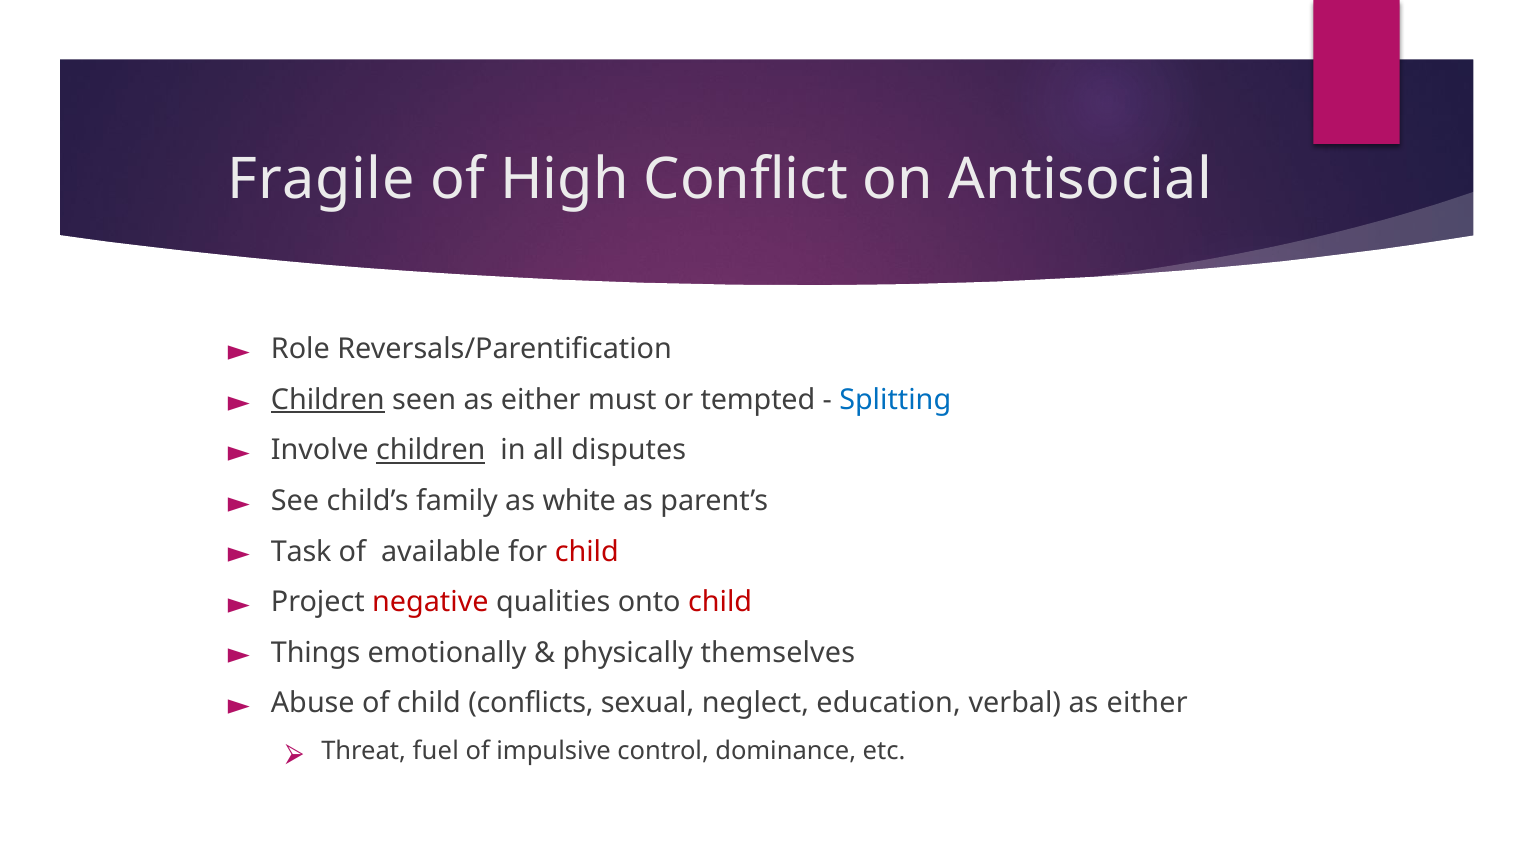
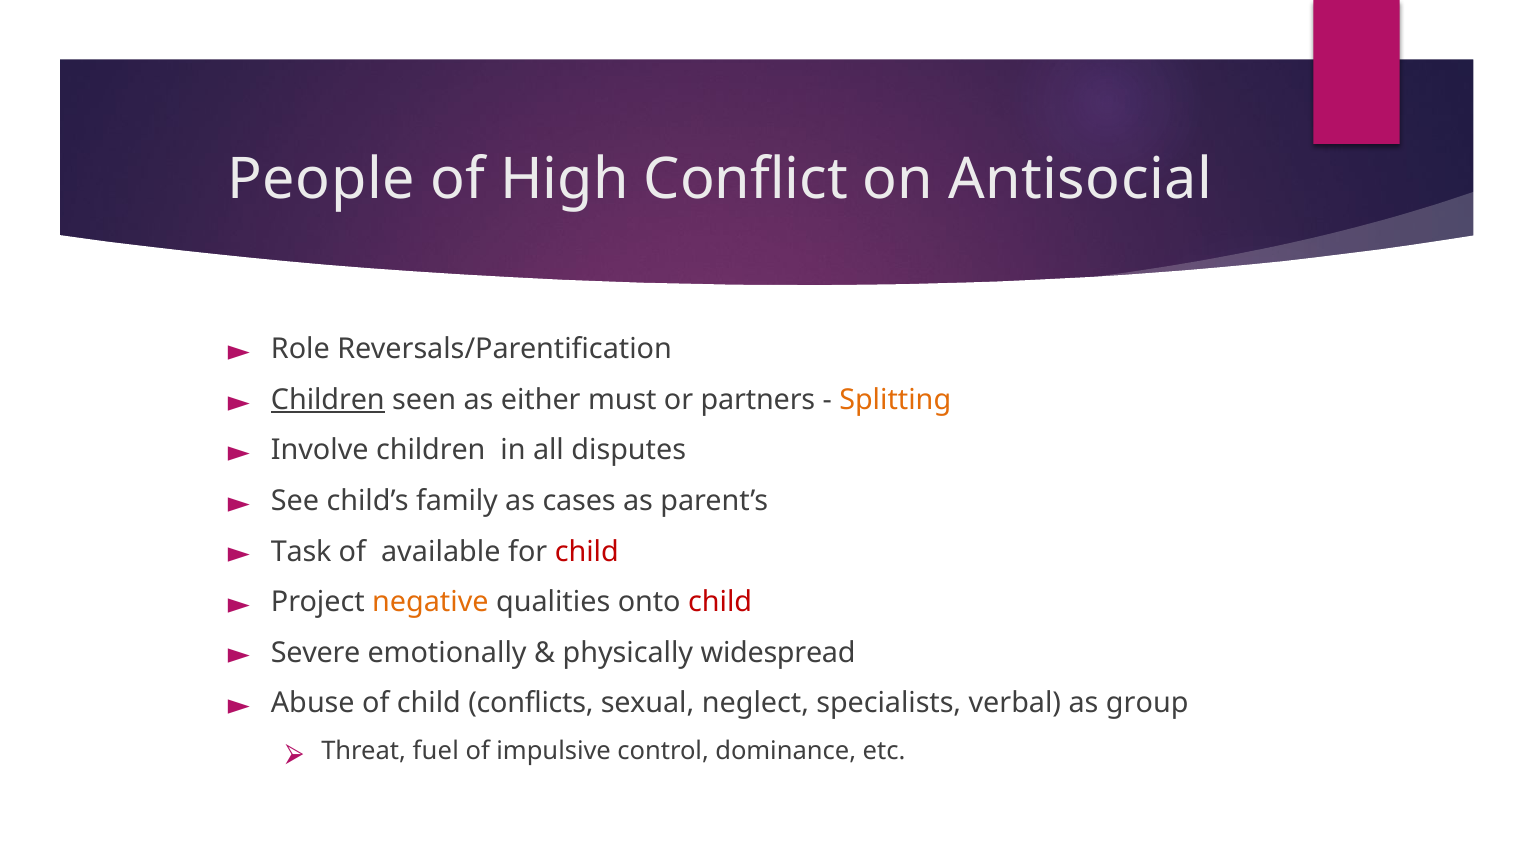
Fragile: Fragile -> People (321, 180)
tempted: tempted -> partners (758, 400)
Splitting colour: blue -> orange (895, 400)
children underline: present -> none (431, 450)
white: white -> cases (579, 501)
negative colour: red -> orange (430, 602)
Things: Things -> Severe (316, 652)
themselves: themselves -> widespread (778, 652)
education: education -> specialists (889, 703)
verbal as either: either -> group (1147, 703)
